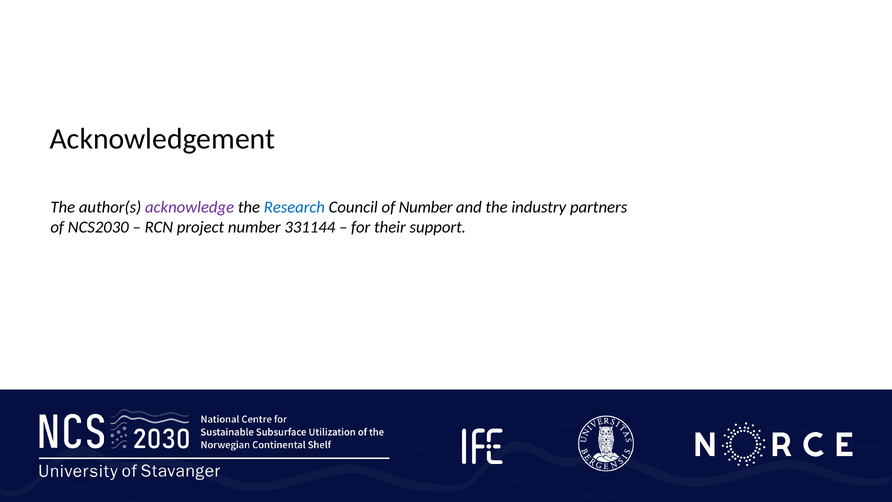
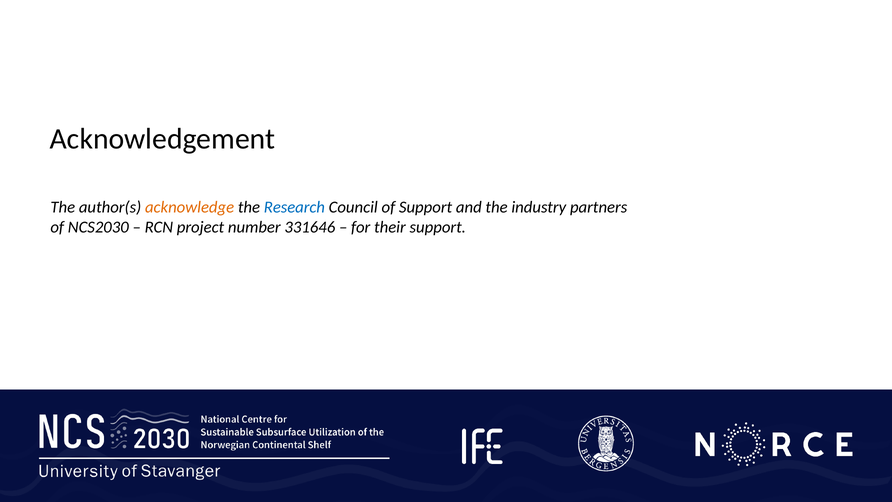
acknowledge colour: purple -> orange (190, 207)
of Number: Number -> Support (426, 207)
331144: 331144 -> 331646 (310, 227)
